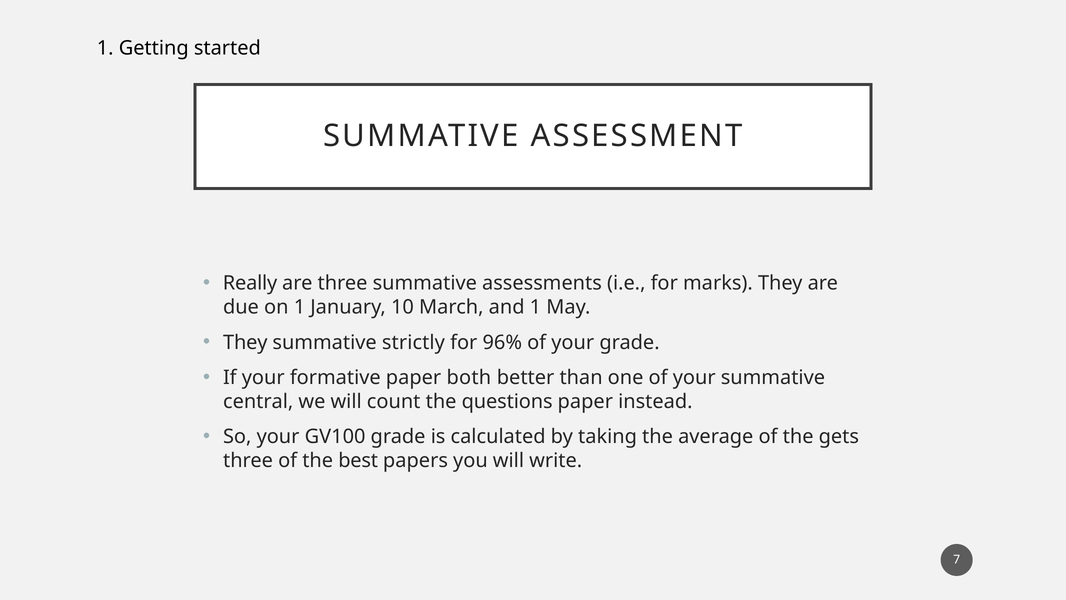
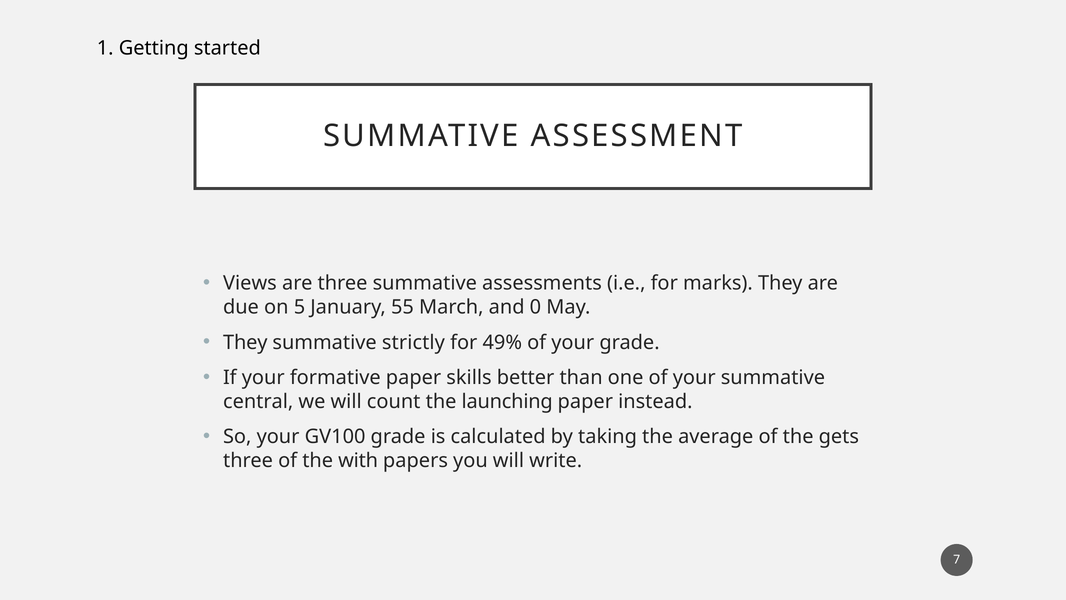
Really: Really -> Views (250, 283)
on 1: 1 -> 5 (299, 307)
10: 10 -> 55 (403, 307)
and 1: 1 -> 0 (535, 307)
96%: 96% -> 49% (502, 342)
both: both -> skills (469, 377)
questions: questions -> launching (507, 401)
best: best -> with (358, 460)
